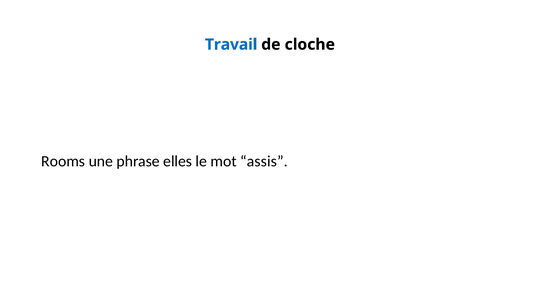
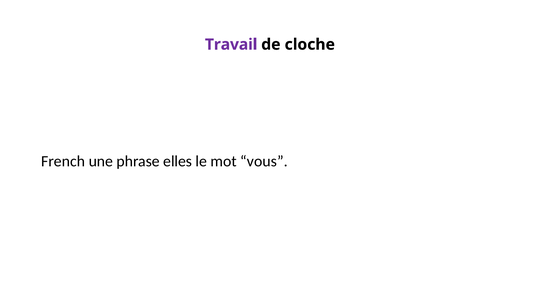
Travail colour: blue -> purple (231, 44)
Rooms: Rooms -> French (63, 161)
assis: assis -> vous (264, 161)
